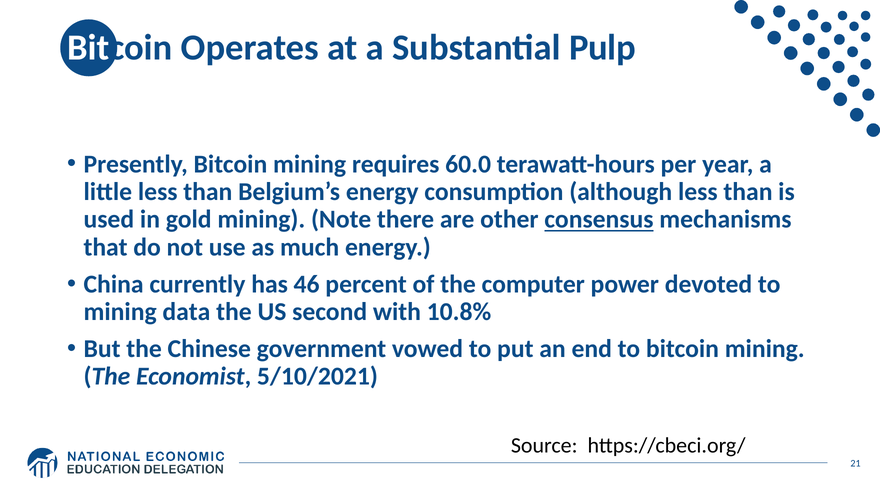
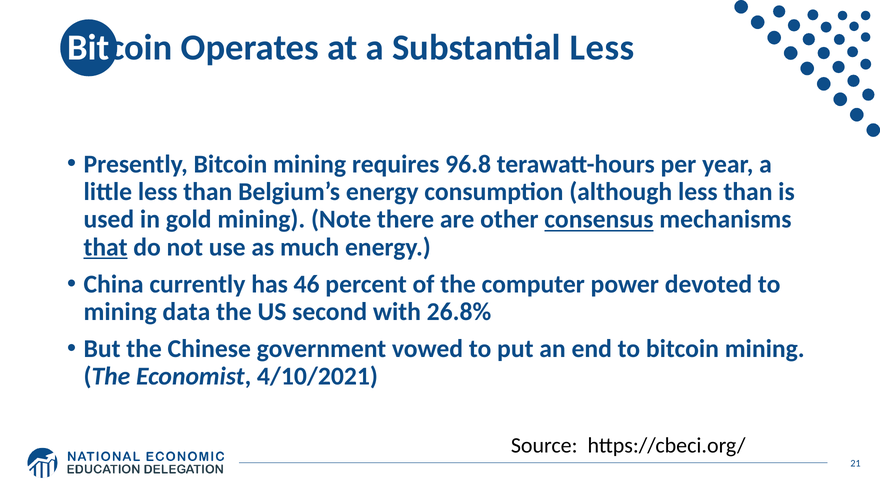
Substantial Pulp: Pulp -> Less (602, 48)
60.0: 60.0 -> 96.8 (468, 164)
that underline: none -> present (106, 247)
10.8%: 10.8% -> 26.8% (459, 312)
5/10/2021: 5/10/2021 -> 4/10/2021 (317, 376)
